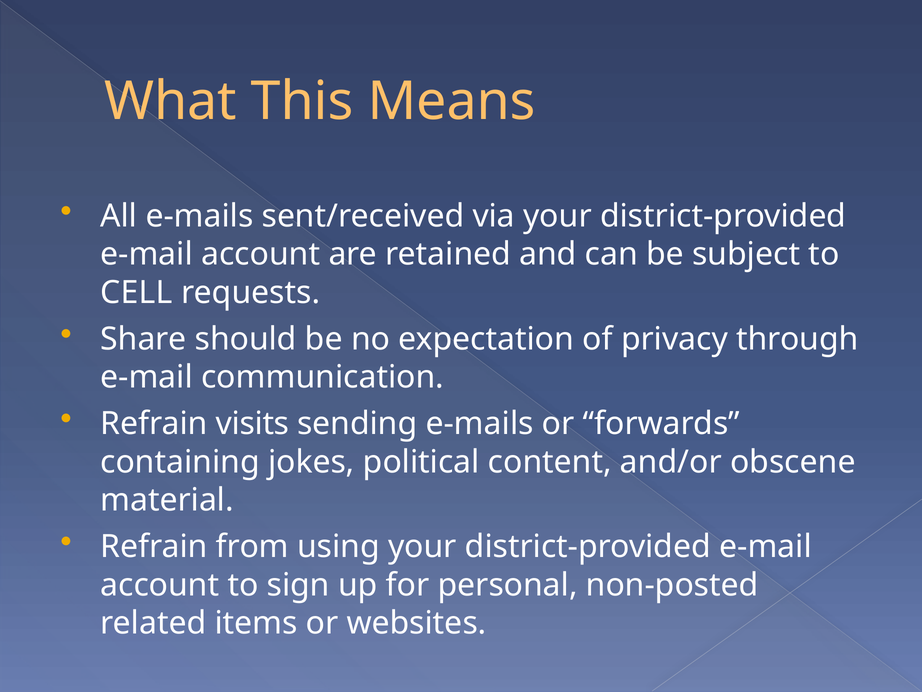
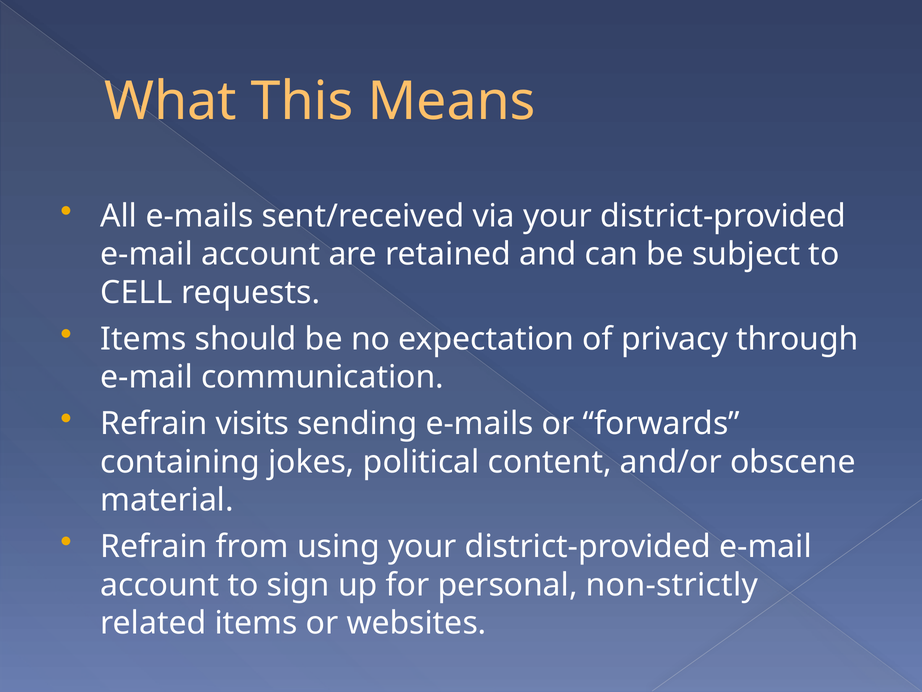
Share: Share -> Items (143, 339)
non-posted: non-posted -> non-strictly (672, 585)
